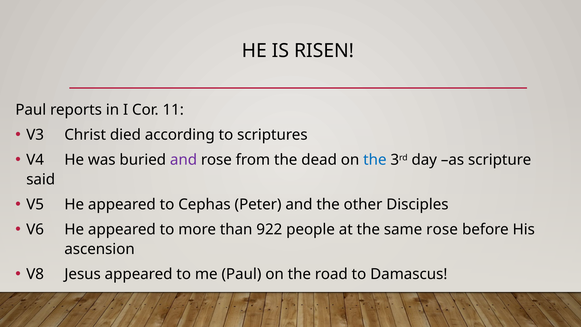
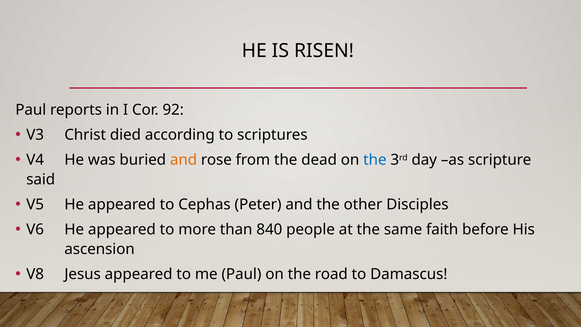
11: 11 -> 92 (173, 110)
and colour: purple -> orange (184, 160)
922: 922 -> 840 (269, 230)
same rose: rose -> faith (442, 230)
